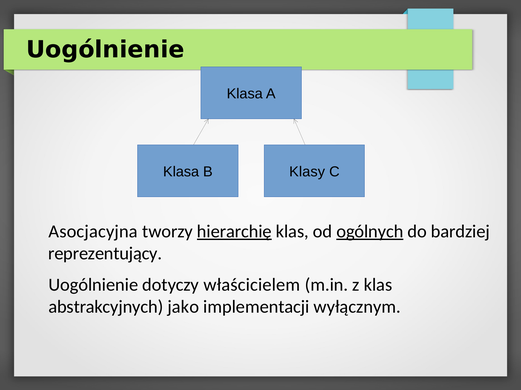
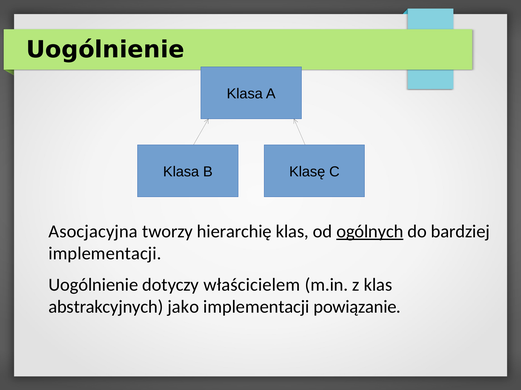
Klasy: Klasy -> Klasę (307, 172)
hierarchię underline: present -> none (234, 232)
reprezentujący: reprezentujący -> implementacji (105, 254)
wyłącznym: wyłącznym -> powiązanie (357, 307)
